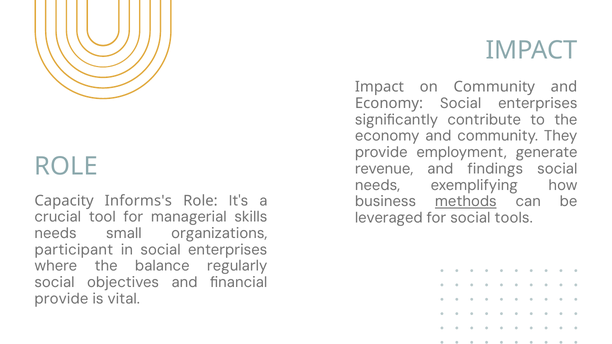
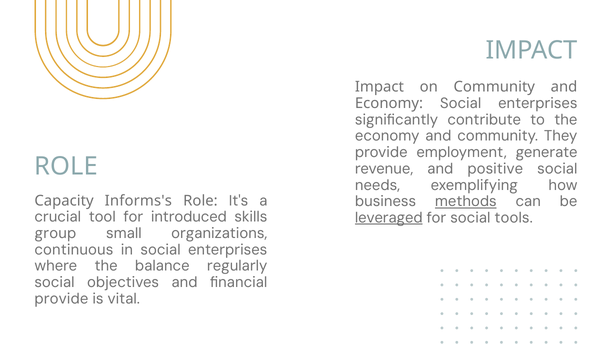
findings: findings -> positive (495, 169)
managerial: managerial -> introduced (189, 217)
leveraged underline: none -> present (389, 218)
needs: needs -> group (55, 234)
participant: participant -> continuous (74, 250)
